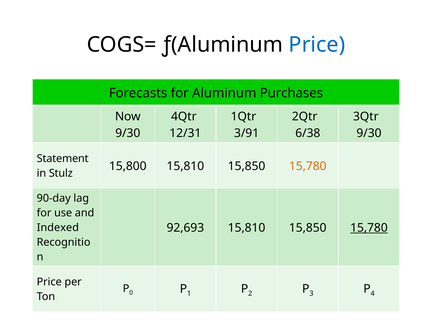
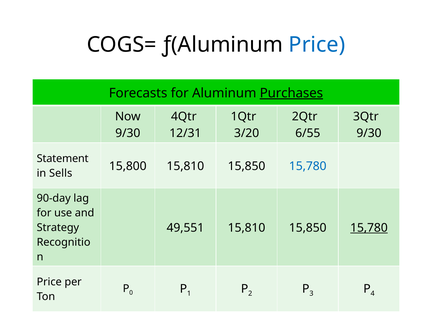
Purchases underline: none -> present (291, 93)
3/91: 3/91 -> 3/20 (247, 133)
6/38: 6/38 -> 6/55 (308, 133)
15,780 colour: orange -> blue (308, 166)
Stulz: Stulz -> Sells (61, 173)
92,693: 92,693 -> 49,551 (185, 228)
Indexed: Indexed -> Strategy (58, 228)
